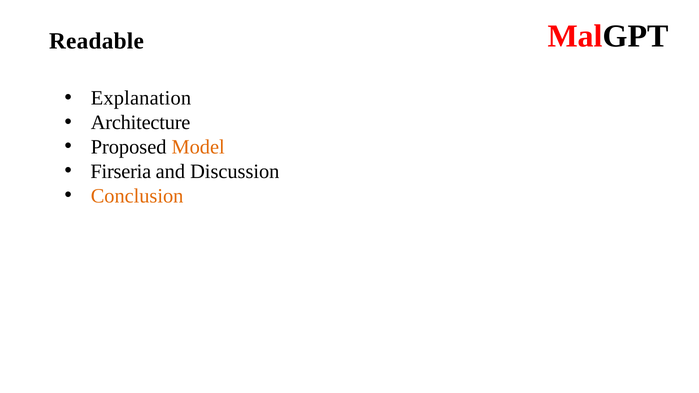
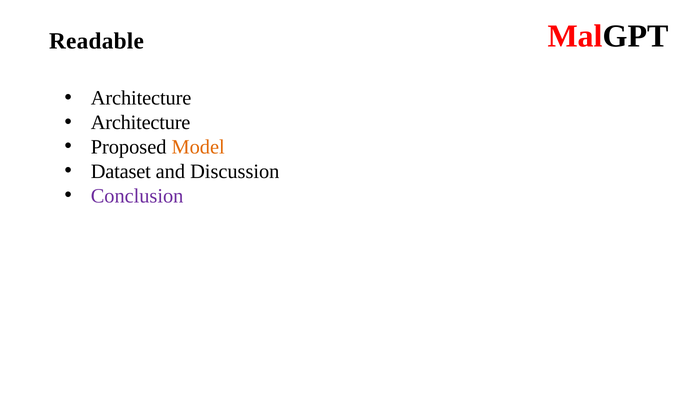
Explanation: Explanation -> Architecture (141, 98)
Firseria: Firseria -> Dataset (121, 171)
Conclusion colour: orange -> purple (137, 196)
